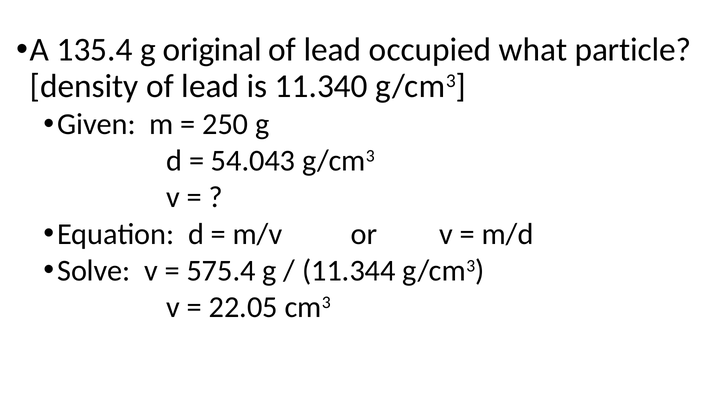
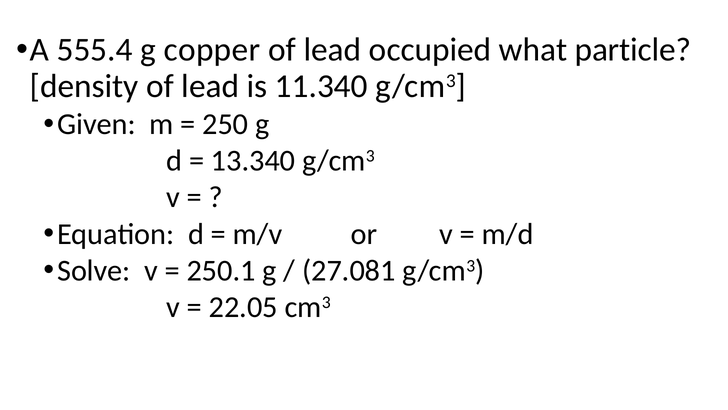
135.4: 135.4 -> 555.4 (95, 50)
original: original -> copper (212, 50)
54.043: 54.043 -> 13.340 (253, 161)
575.4: 575.4 -> 250.1 (221, 270)
11.344: 11.344 -> 27.081 (349, 270)
